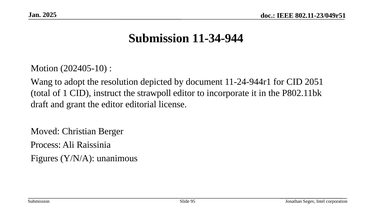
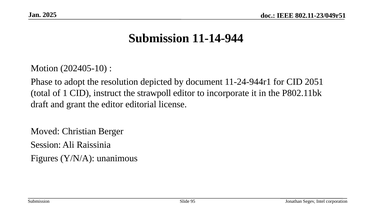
11-34-944: 11-34-944 -> 11-14-944 (218, 38)
Wang: Wang -> Phase (42, 82)
Process: Process -> Session (46, 144)
